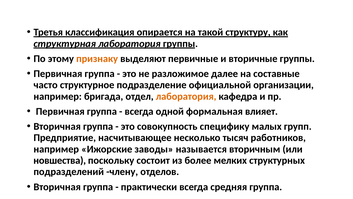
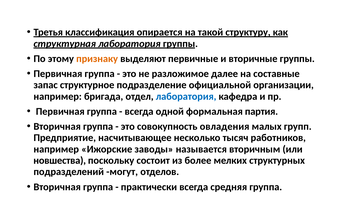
часто: часто -> запас (46, 85)
лаборатория colour: orange -> blue (186, 96)
влияет: влияет -> партия (261, 111)
специфику: специфику -> овладения (225, 126)
члену: члену -> могут (122, 171)
